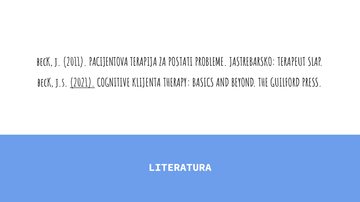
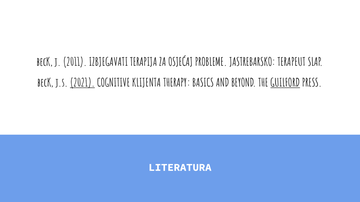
PACIJENTOVA: PACIJENTOVA -> IZBJEGAVATI (109, 62)
POSTATI: POSTATI -> OSJEĆAJ (181, 62)
GUILFORD underline: none -> present (285, 83)
